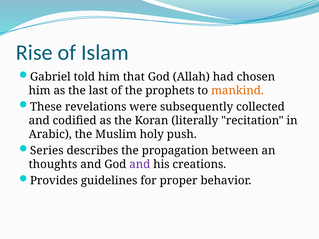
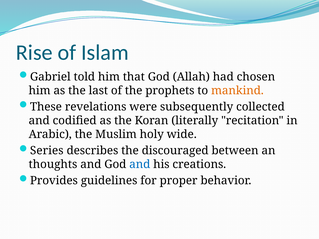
push: push -> wide (182, 135)
propagation: propagation -> discouraged (175, 151)
and colour: purple -> blue (140, 165)
